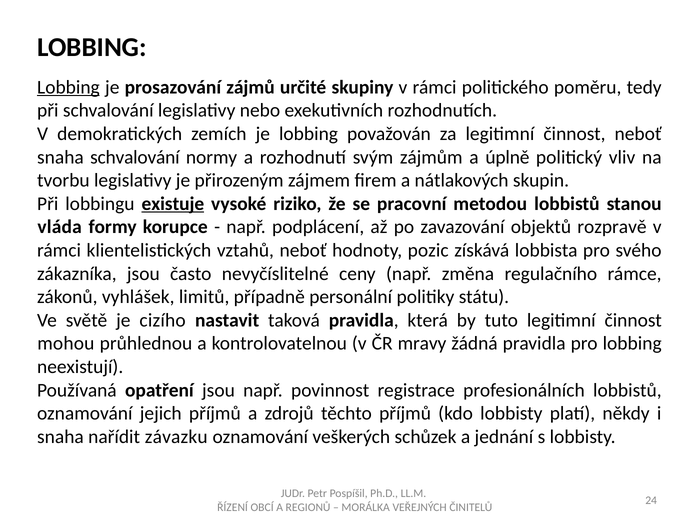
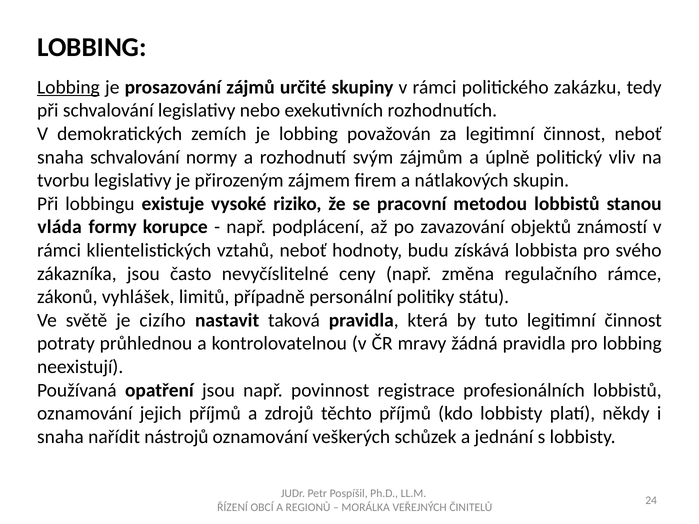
poměru: poměru -> zakázku (588, 87)
existuje underline: present -> none (173, 204)
rozpravě: rozpravě -> známostí (612, 227)
pozic: pozic -> budu (428, 250)
mohou: mohou -> potraty (66, 344)
závazku: závazku -> nástrojů (176, 437)
